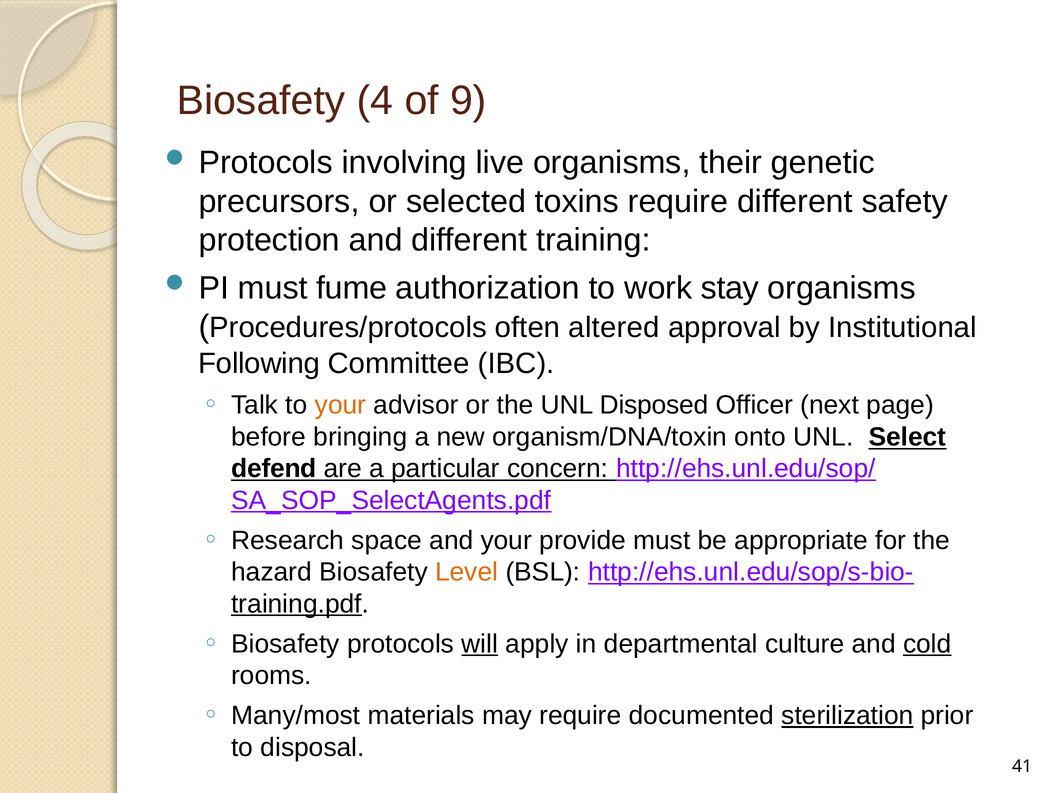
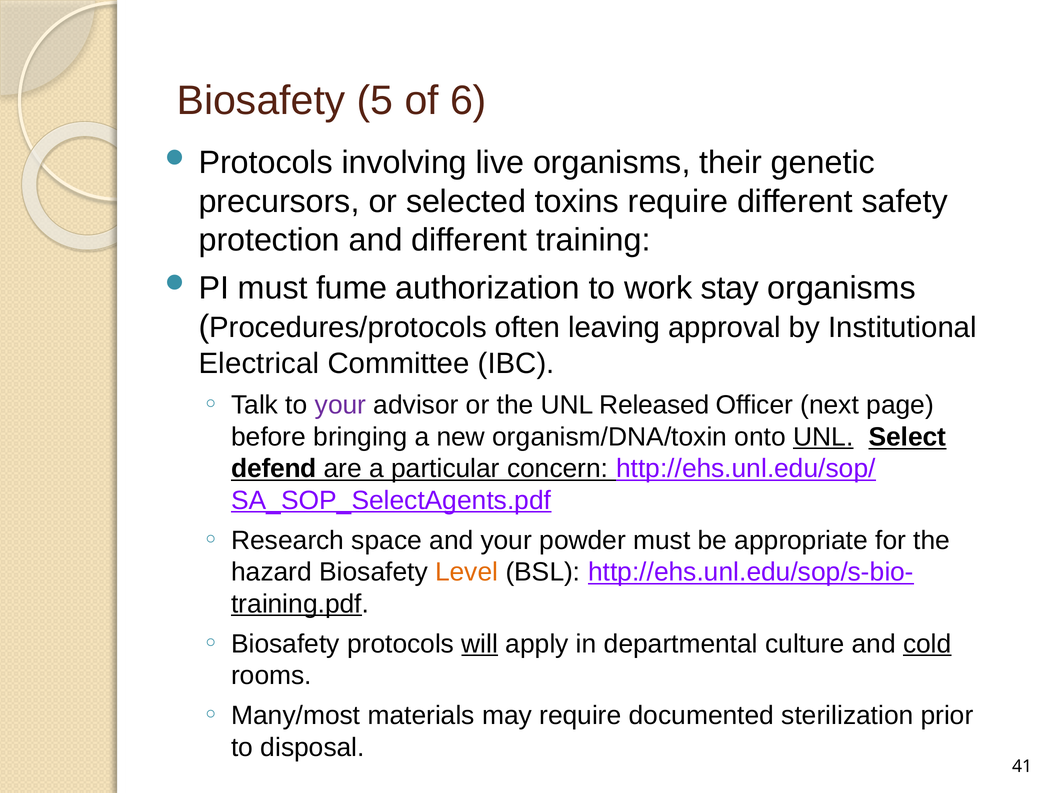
4: 4 -> 5 (375, 101)
9: 9 -> 6 (468, 101)
altered: altered -> leaving (614, 328)
Following: Following -> Electrical (259, 363)
your colour: orange -> purple (341, 405)
Disposed: Disposed -> Released (654, 405)
UNL underline: none -> present (823, 437)
provide: provide -> powder (583, 540)
sterilization underline: present -> none (847, 715)
